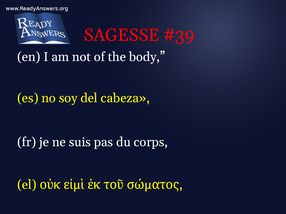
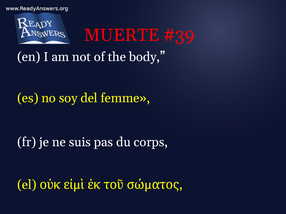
SAGESSE: SAGESSE -> MUERTE (122, 35)
cabeza: cabeza -> femme (125, 98)
